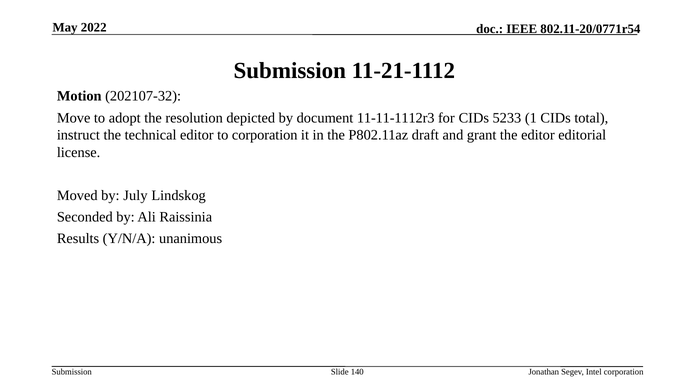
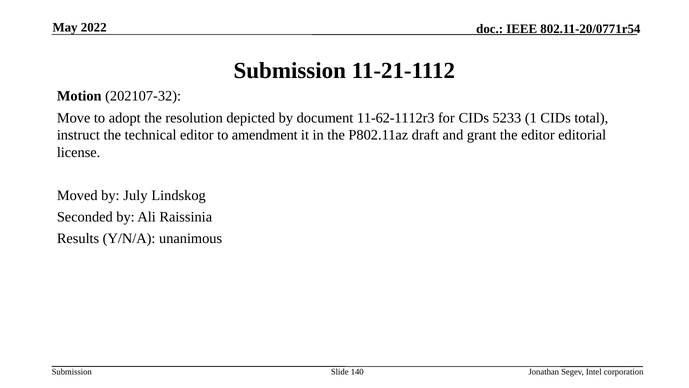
11-11-1112r3: 11-11-1112r3 -> 11-62-1112r3 (396, 118)
to corporation: corporation -> amendment (265, 135)
